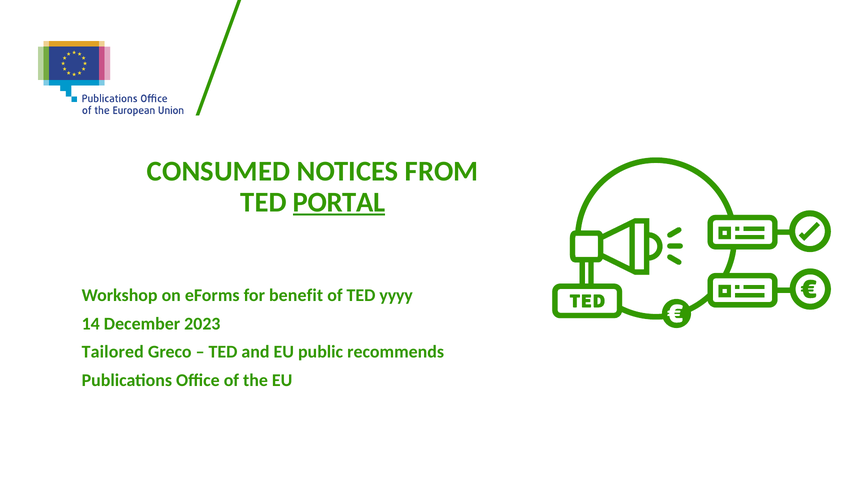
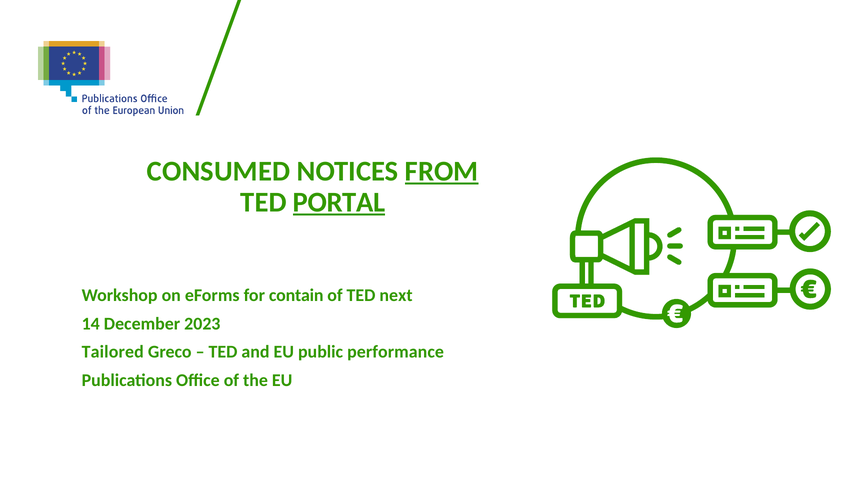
FROM underline: none -> present (442, 171)
benefit: benefit -> contain (296, 295)
yyyy: yyyy -> next (396, 295)
recommends: recommends -> performance (396, 352)
